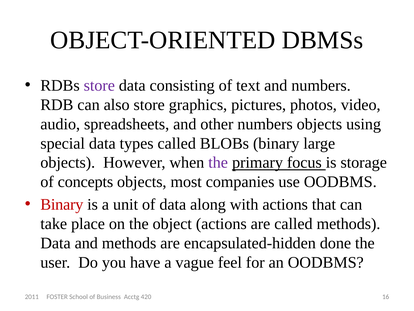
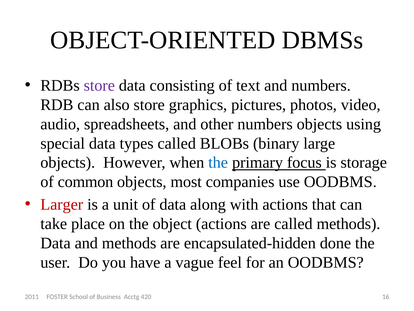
the colour: purple -> blue (218, 162)
concepts: concepts -> common (85, 182)
Binary: Binary -> Larger (62, 204)
